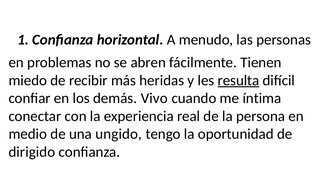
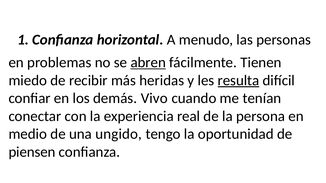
abren underline: none -> present (148, 63)
íntima: íntima -> tenían (262, 98)
dirigido: dirigido -> piensen (32, 152)
